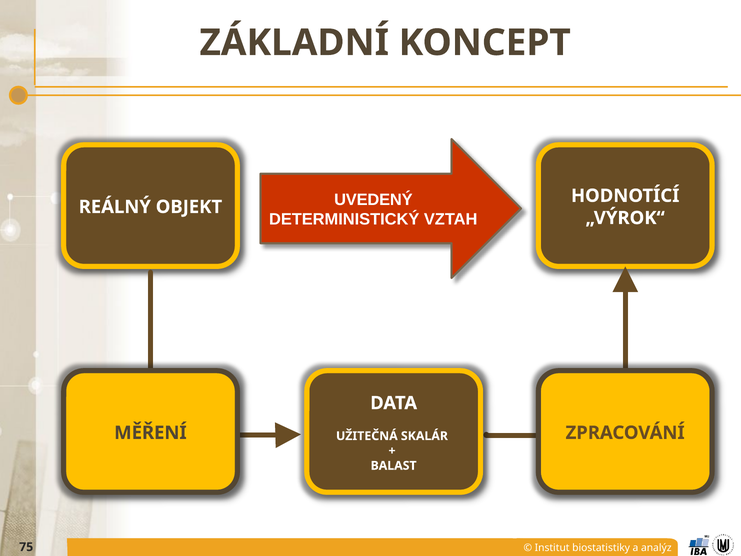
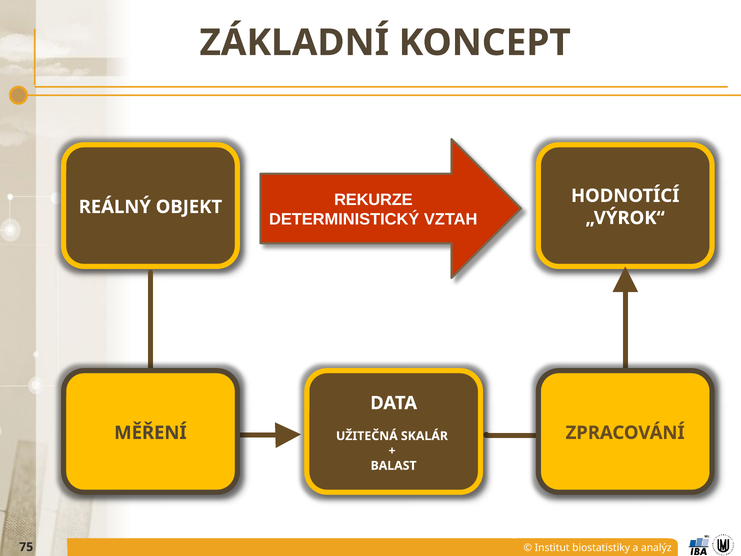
UVEDENÝ: UVEDENÝ -> REKURZE (373, 200)
